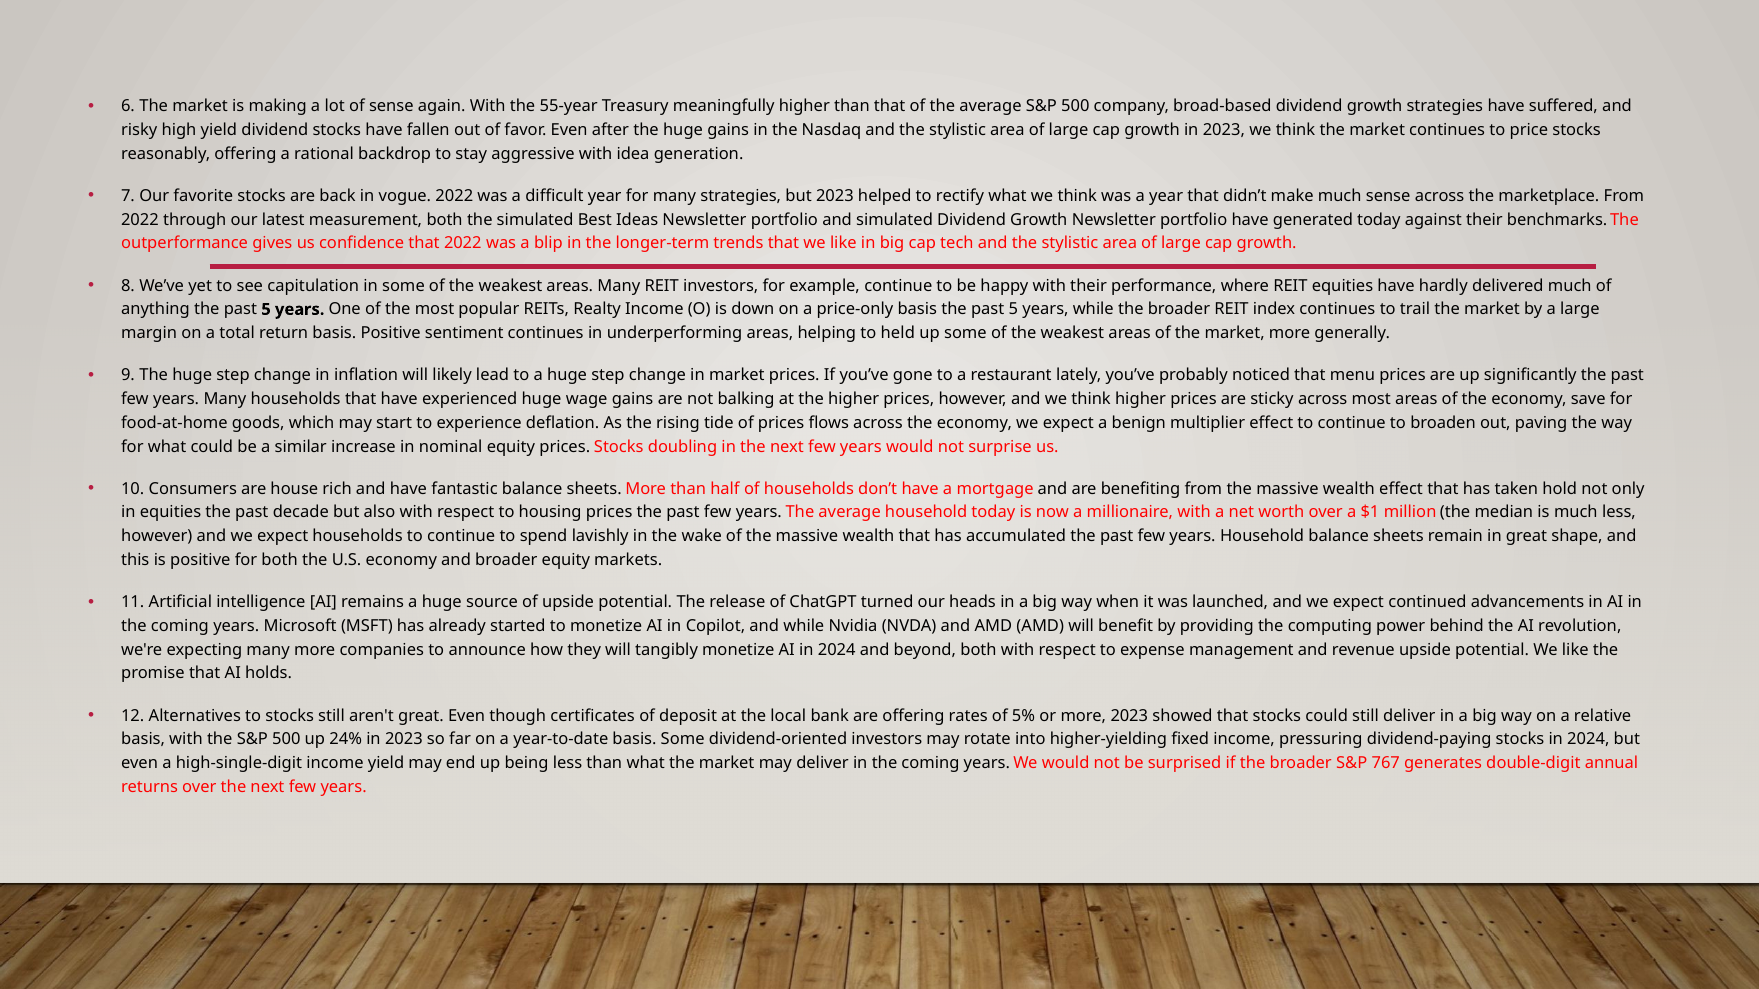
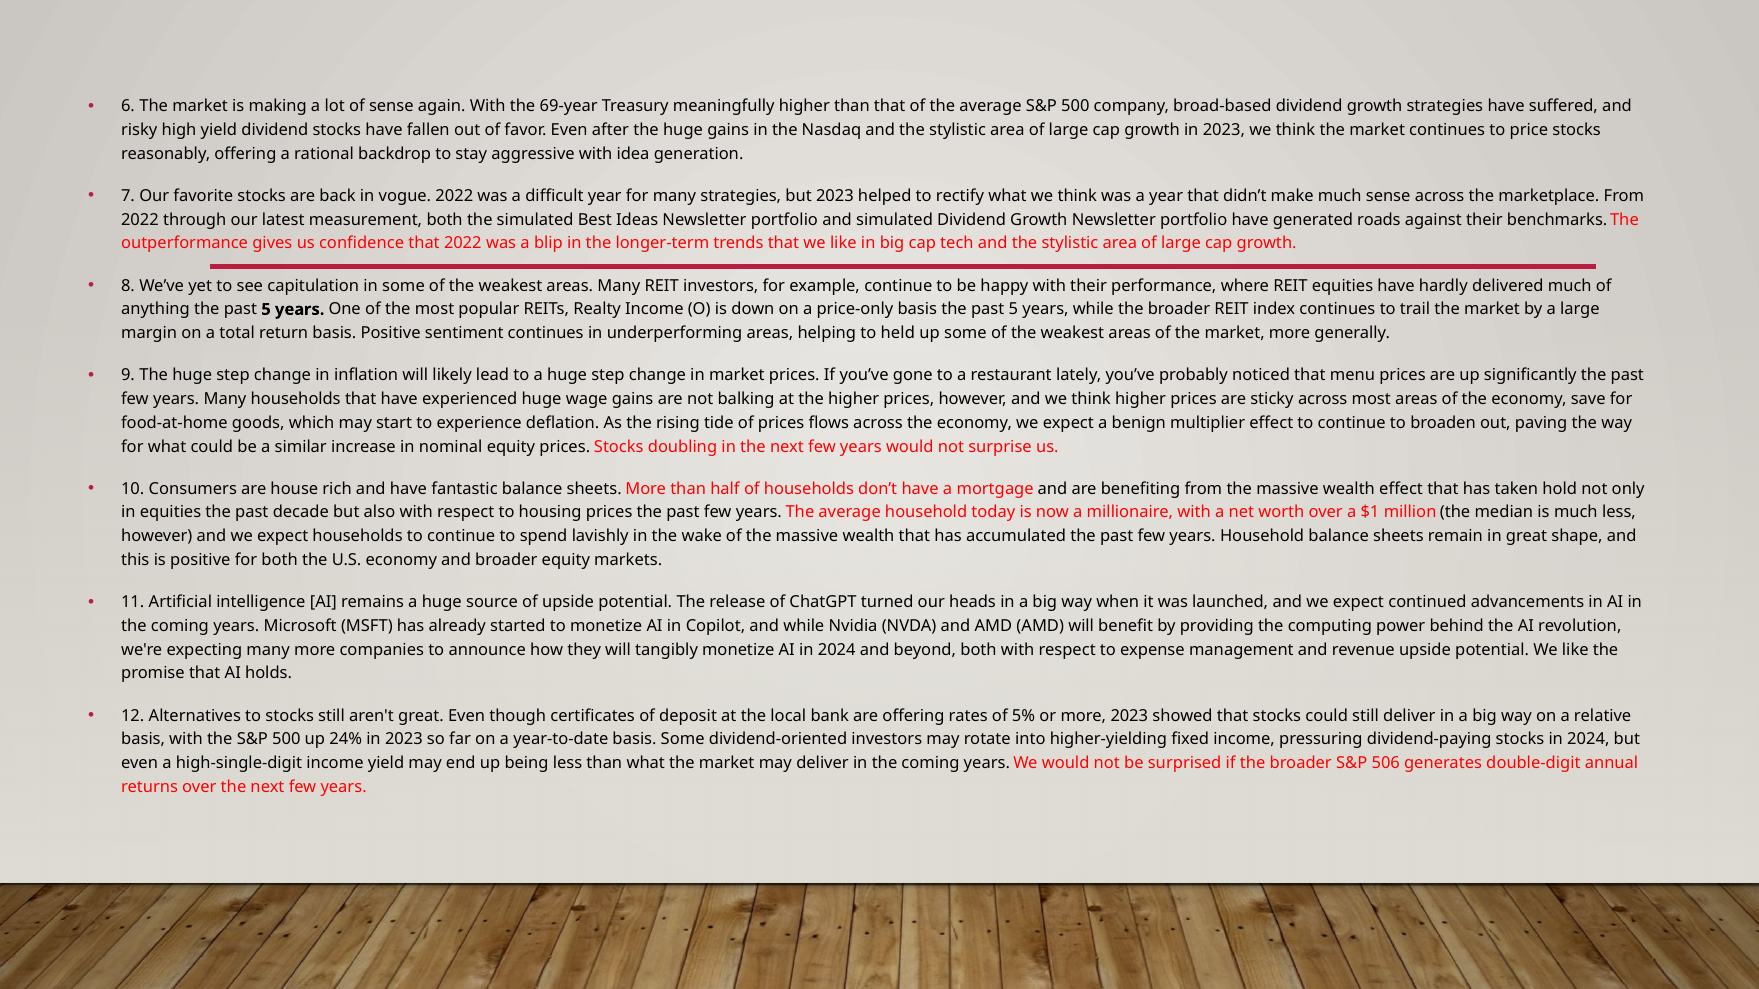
55-year: 55-year -> 69-year (569, 106)
generated today: today -> roads (1379, 220)
767: 767 -> 506 (1386, 763)
